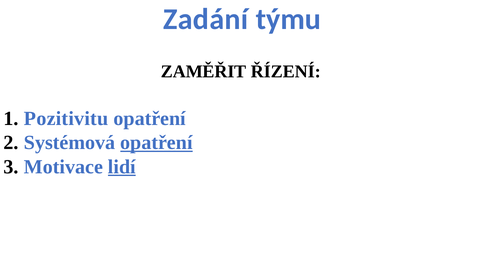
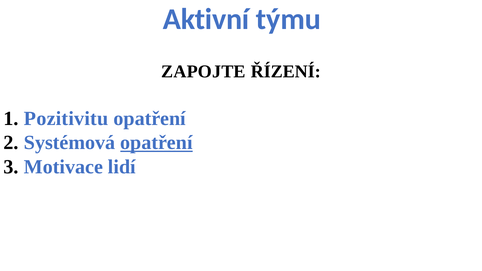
Zadání: Zadání -> Aktivní (206, 19)
ZAMĚŘIT: ZAMĚŘIT -> ZAPOJTE (203, 72)
lidí underline: present -> none (122, 167)
